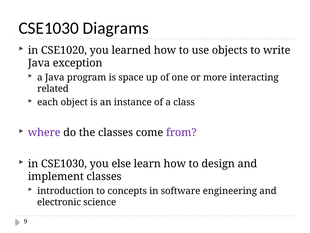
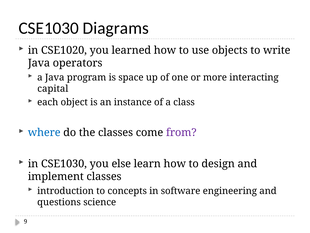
exception: exception -> operators (78, 63)
related: related -> capital (53, 89)
where colour: purple -> blue (44, 132)
electronic: electronic -> questions (59, 202)
